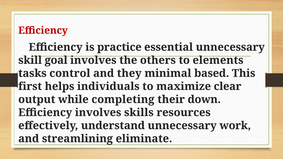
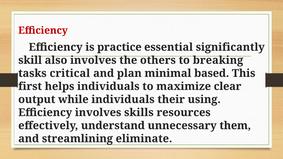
essential unnecessary: unnecessary -> significantly (230, 47)
goal: goal -> also (56, 60)
elements: elements -> breaking (218, 60)
control: control -> critical (70, 73)
they: they -> plan (129, 73)
while completing: completing -> individuals (123, 100)
down: down -> using (204, 100)
work: work -> them (235, 126)
